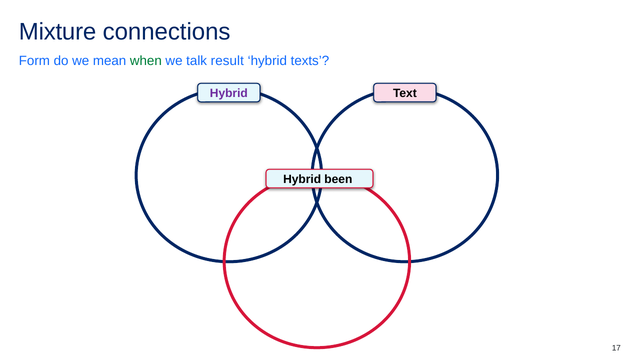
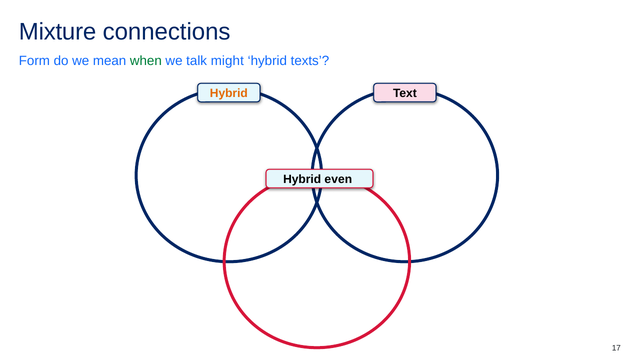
result: result -> might (227, 61)
Hybrid colour: purple -> orange (229, 93)
been: been -> even (338, 179)
